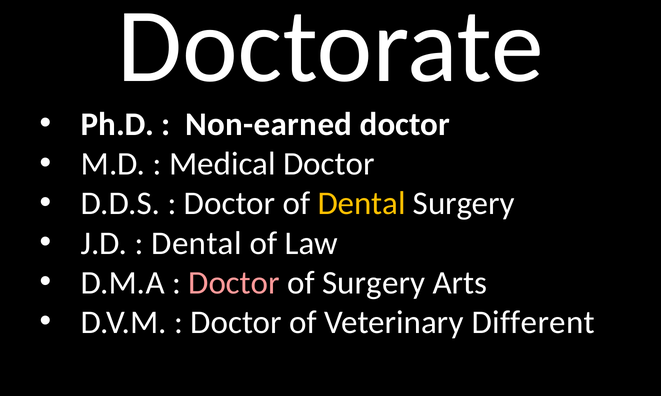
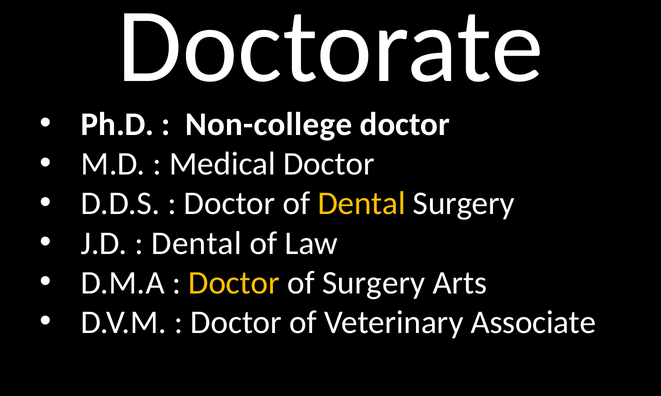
Non-earned: Non-earned -> Non-college (269, 125)
Doctor colour: pink -> yellow (234, 283)
Different: Different -> Associate (534, 323)
